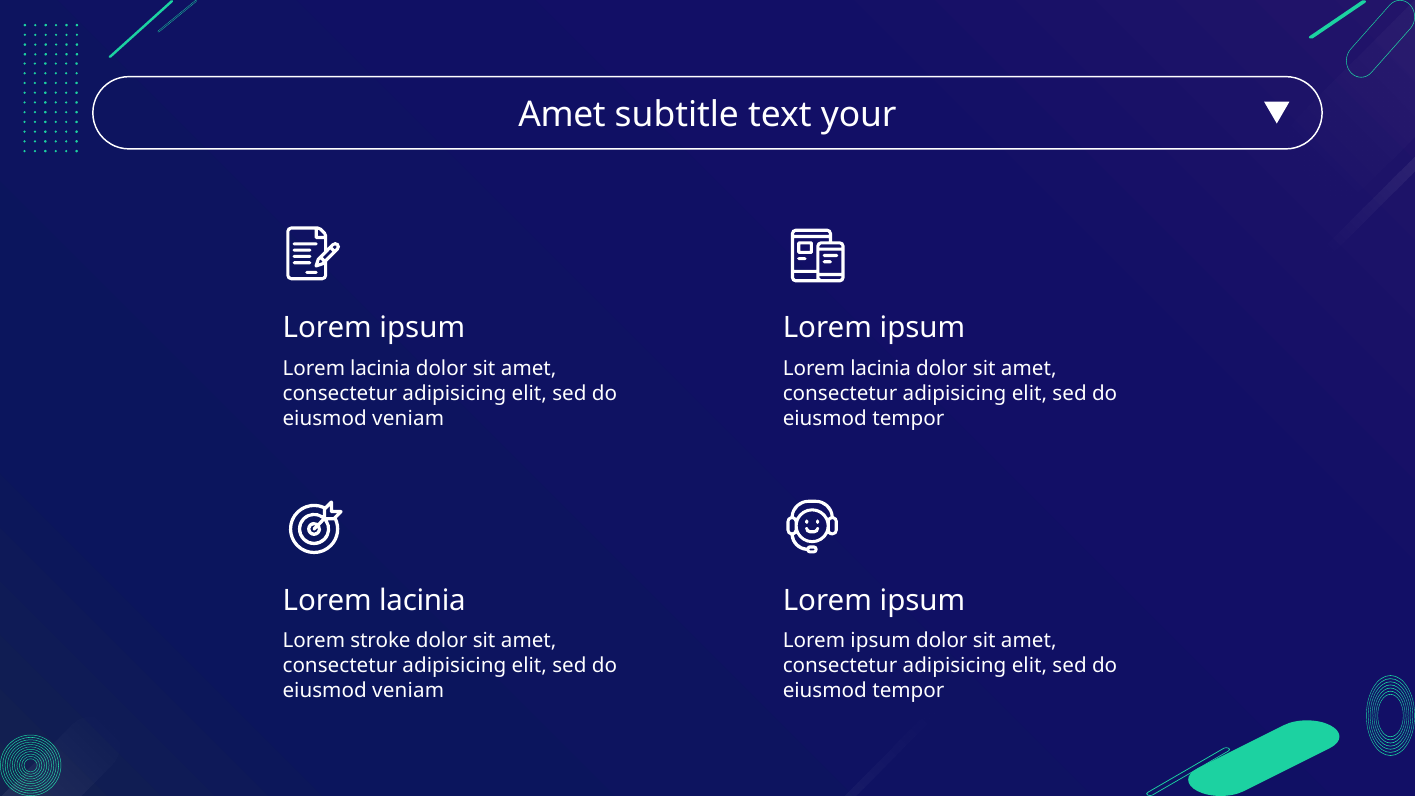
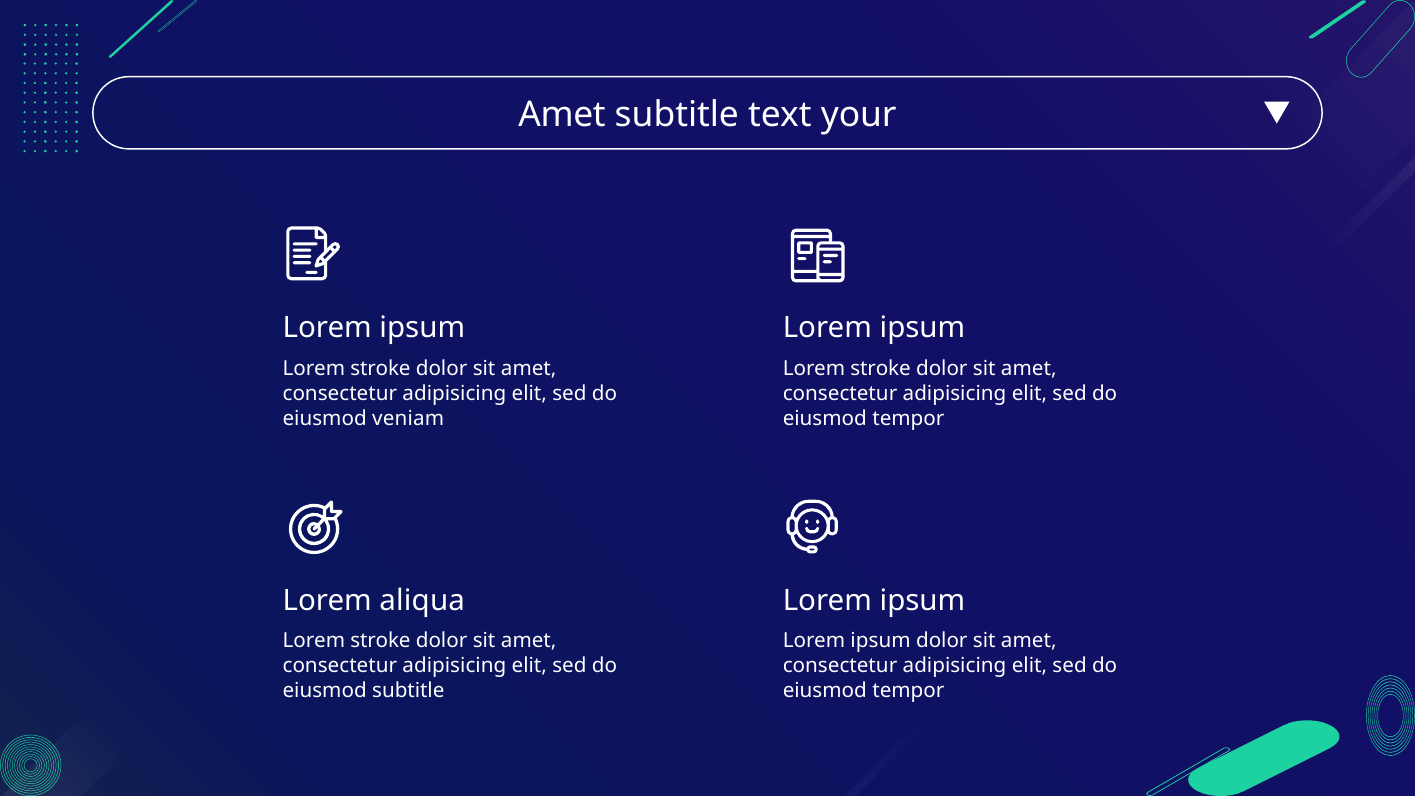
lacinia: lacinia -> stroke (380, 369)
lacinia: lacinia -> stroke (881, 369)
lacinia: lacinia -> aliqua (422, 600)
veniam: veniam -> subtitle (408, 691)
